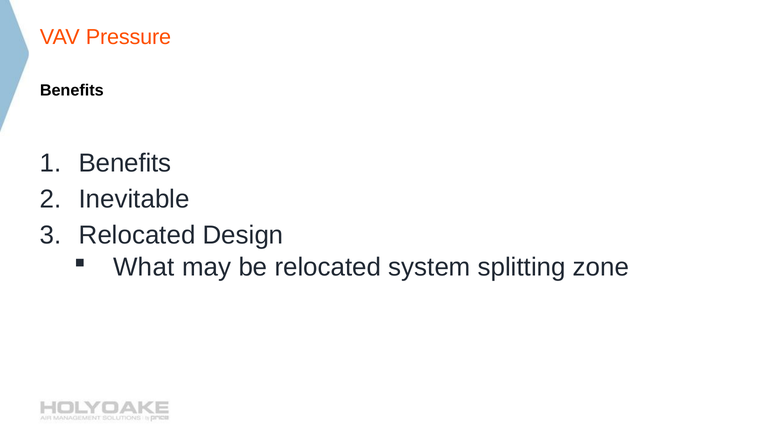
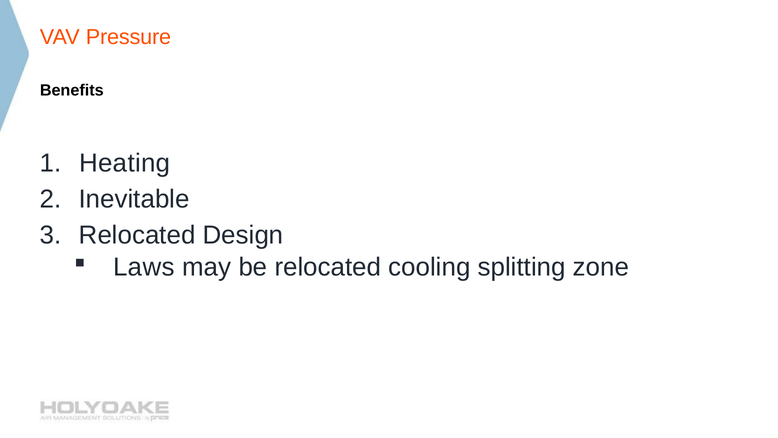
Benefits: Benefits -> Heating (125, 163)
What: What -> Laws (144, 267)
system: system -> cooling (429, 267)
